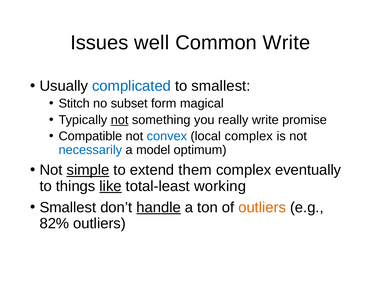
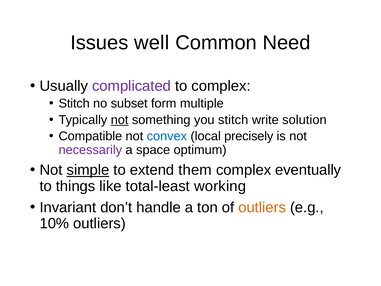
Common Write: Write -> Need (287, 43)
complicated colour: blue -> purple (132, 86)
to smallest: smallest -> complex (221, 86)
magical: magical -> multiple (202, 103)
you really: really -> stitch (233, 120)
promise: promise -> solution (304, 120)
local complex: complex -> precisely (249, 136)
necessarily colour: blue -> purple (90, 150)
model: model -> space (153, 150)
like underline: present -> none (111, 186)
Smallest: Smallest -> Invariant (68, 207)
handle underline: present -> none (159, 207)
82%: 82% -> 10% (54, 223)
